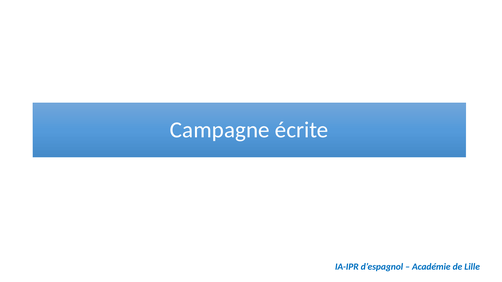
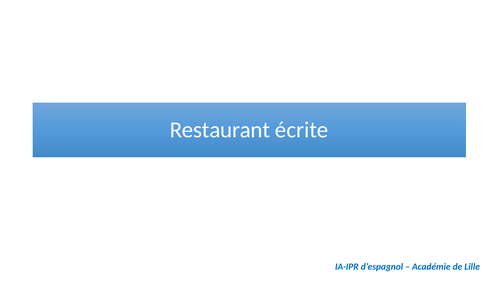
Campagne: Campagne -> Restaurant (220, 130)
